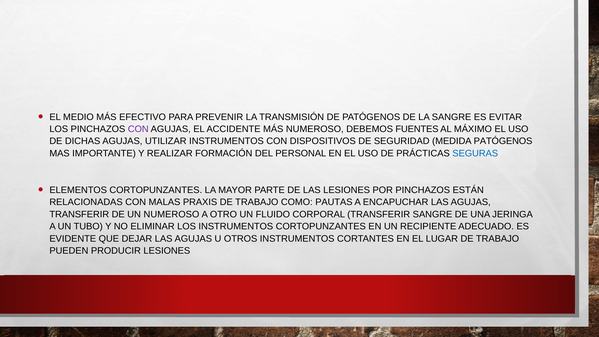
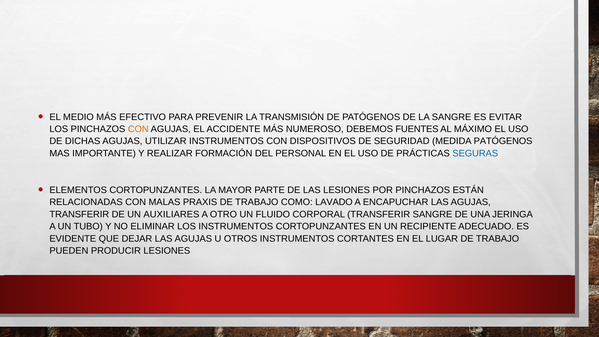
CON colour: purple -> orange (138, 129)
PAUTAS: PAUTAS -> LAVADO (334, 202)
UN NUMEROSO: NUMEROSO -> AUXILIARES (171, 214)
